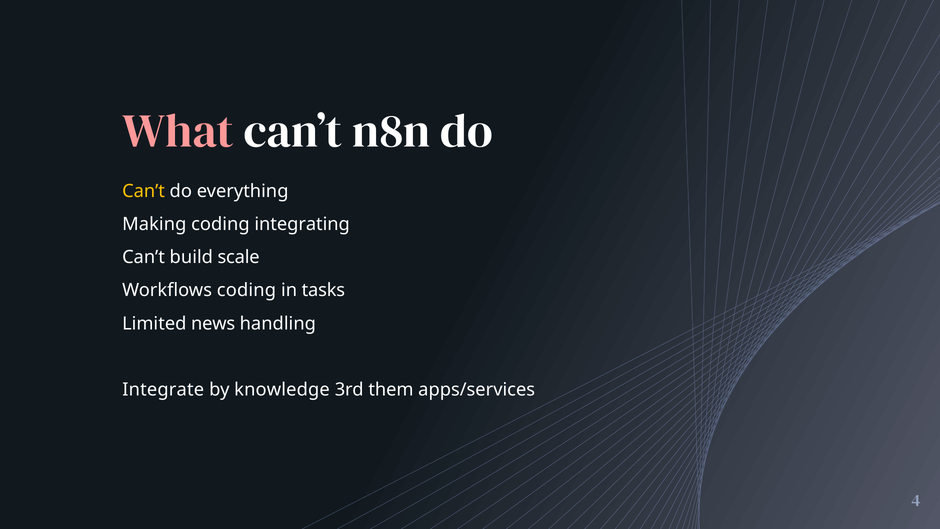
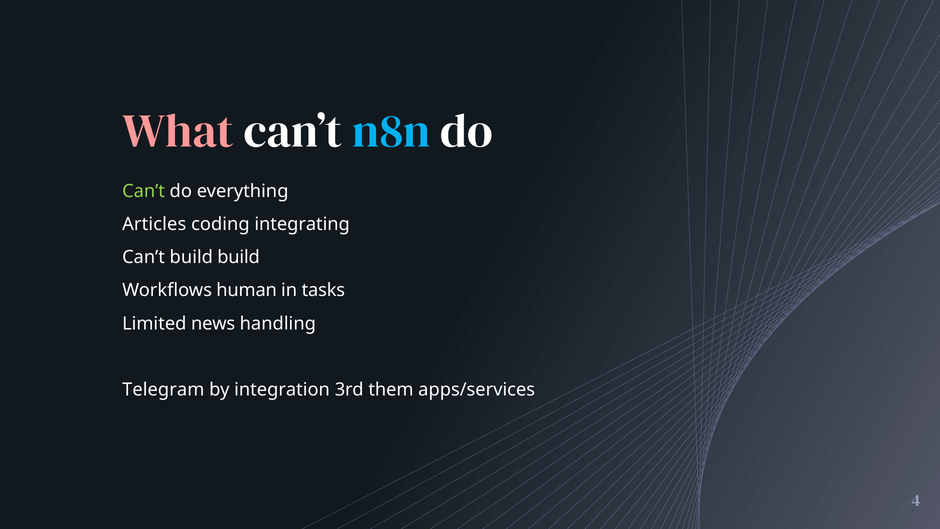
n8n colour: white -> light blue (391, 131)
Can’t colour: yellow -> light green (144, 191)
Making: Making -> Articles (154, 224)
build scale: scale -> build (239, 257)
Workflows coding: coding -> human (247, 290)
Integrate: Integrate -> Telegram (163, 389)
knowledge: knowledge -> integration (282, 389)
